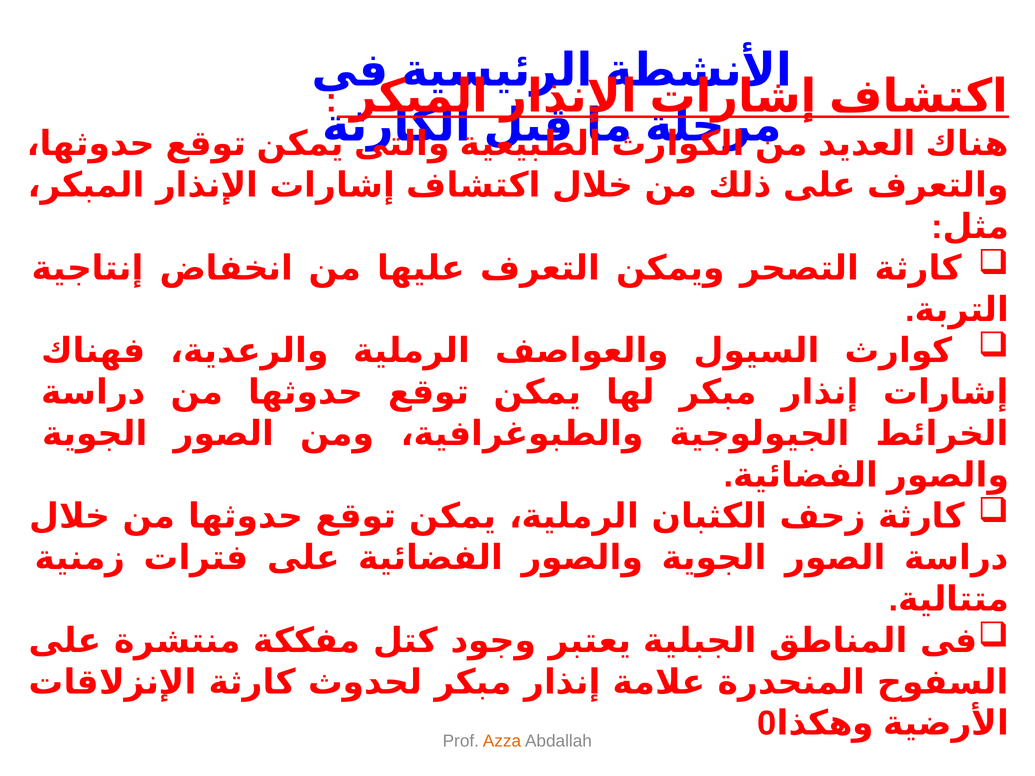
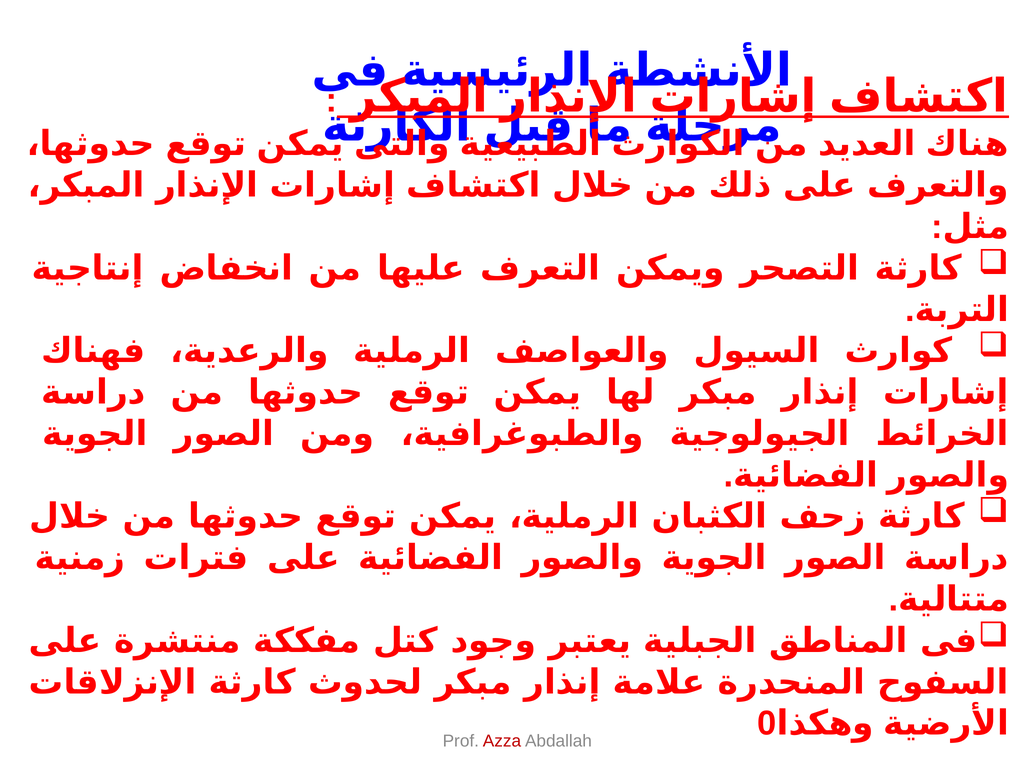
Azza colour: orange -> red (502, 741)
